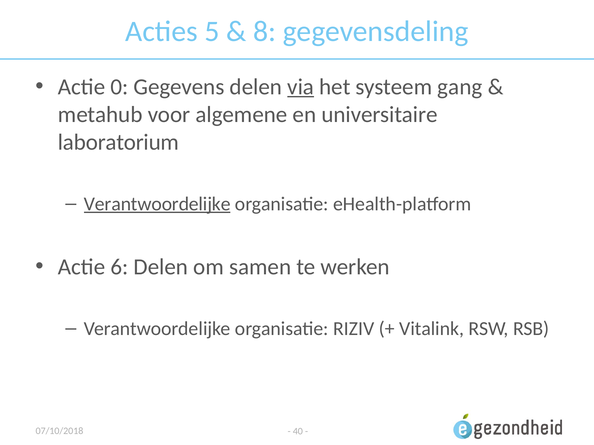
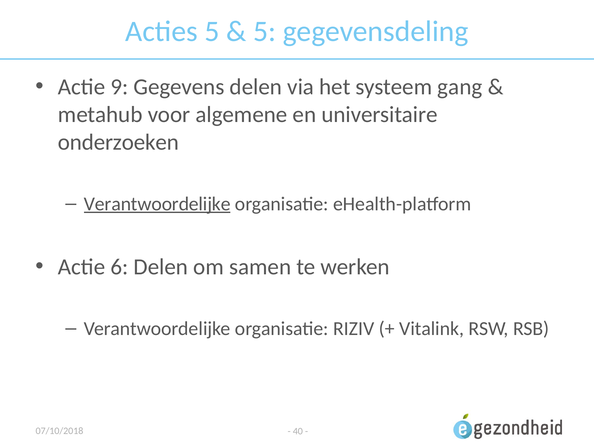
8: 8 -> 5 (265, 32)
0: 0 -> 9 (119, 87)
via underline: present -> none (301, 87)
laboratorium: laboratorium -> onderzoeken (118, 142)
